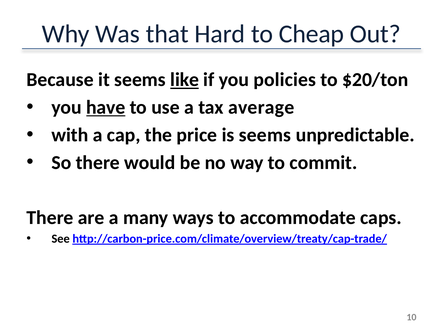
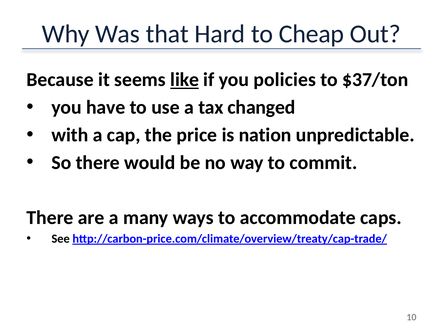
$20/ton: $20/ton -> $37/ton (375, 80)
have underline: present -> none (106, 107)
average: average -> changed (261, 107)
is seems: seems -> nation (265, 135)
